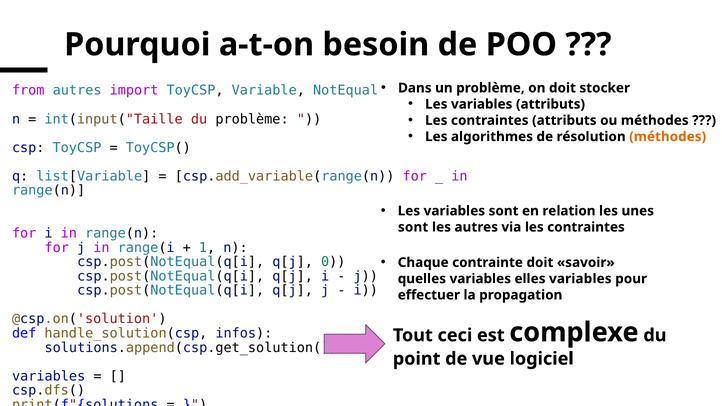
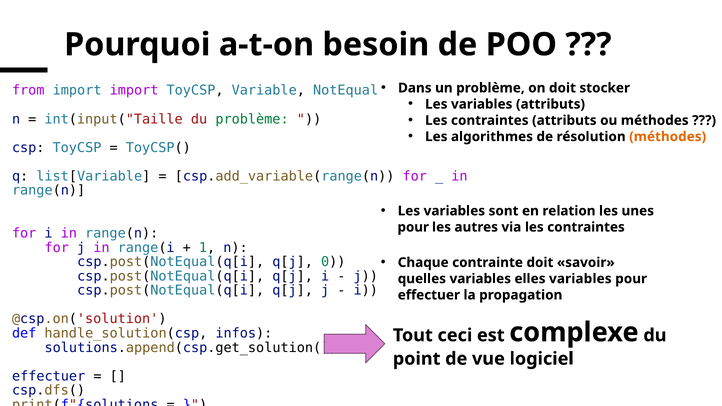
from autres: autres -> import (77, 91)
problème colour: black -> green (252, 119)
sont: sont -> pour (413, 227)
variables: variables -> effectuer (49, 376)
